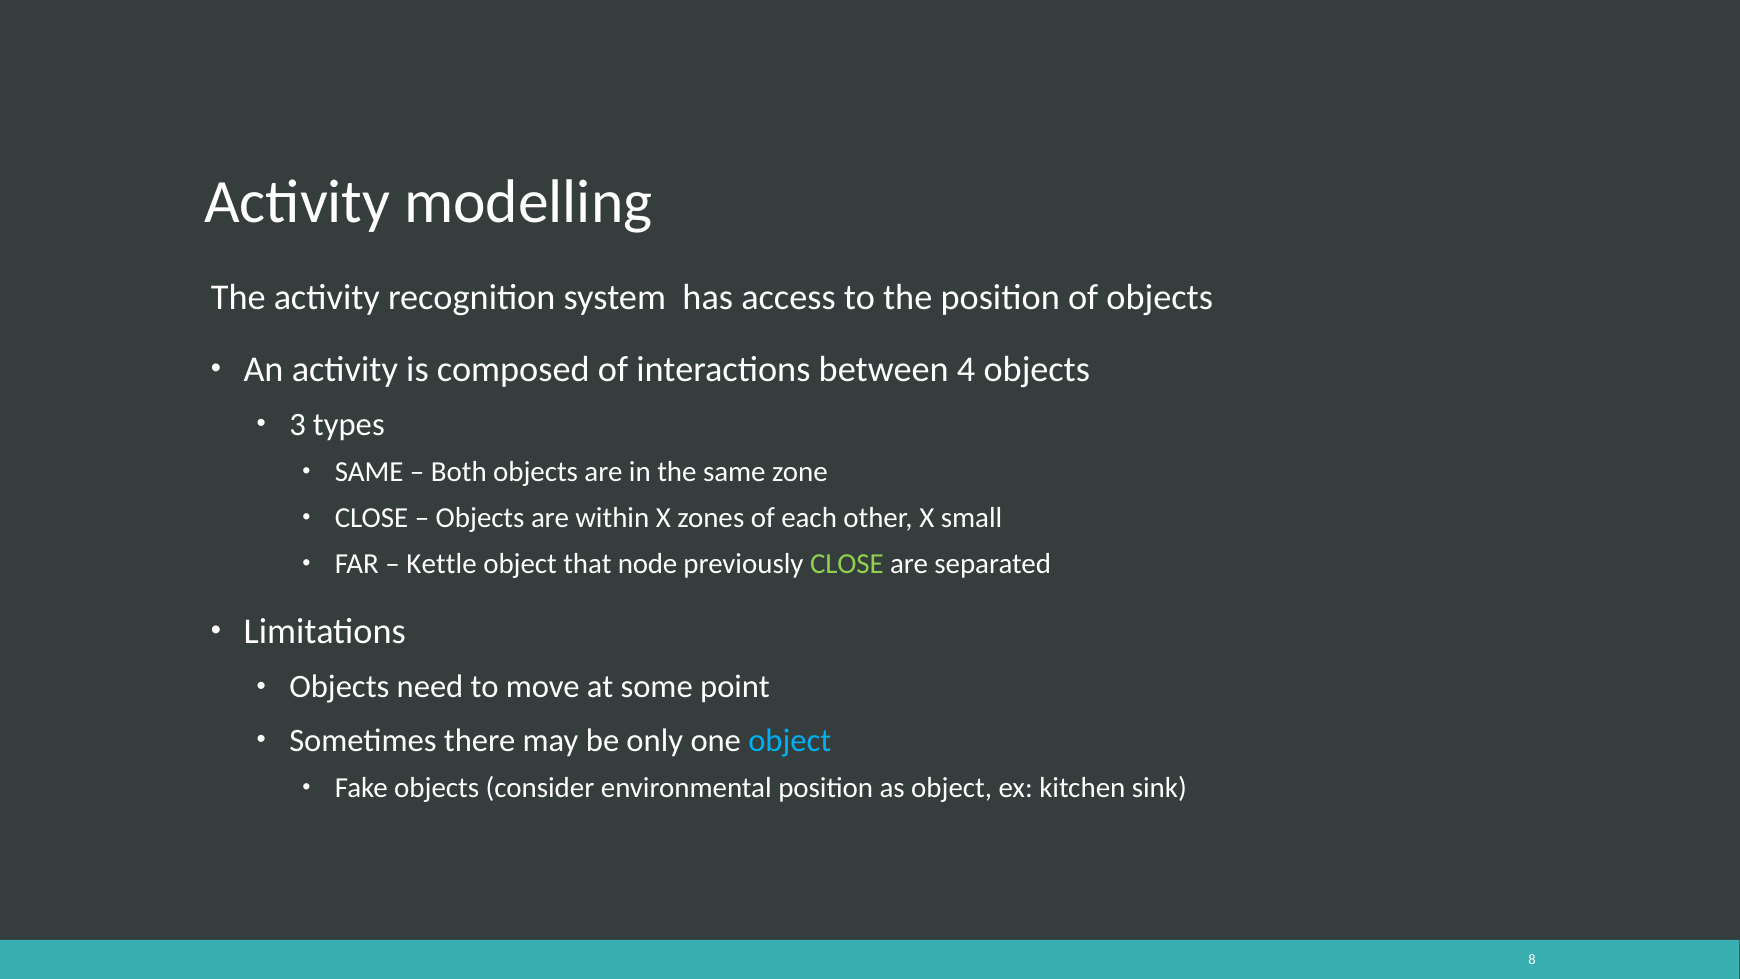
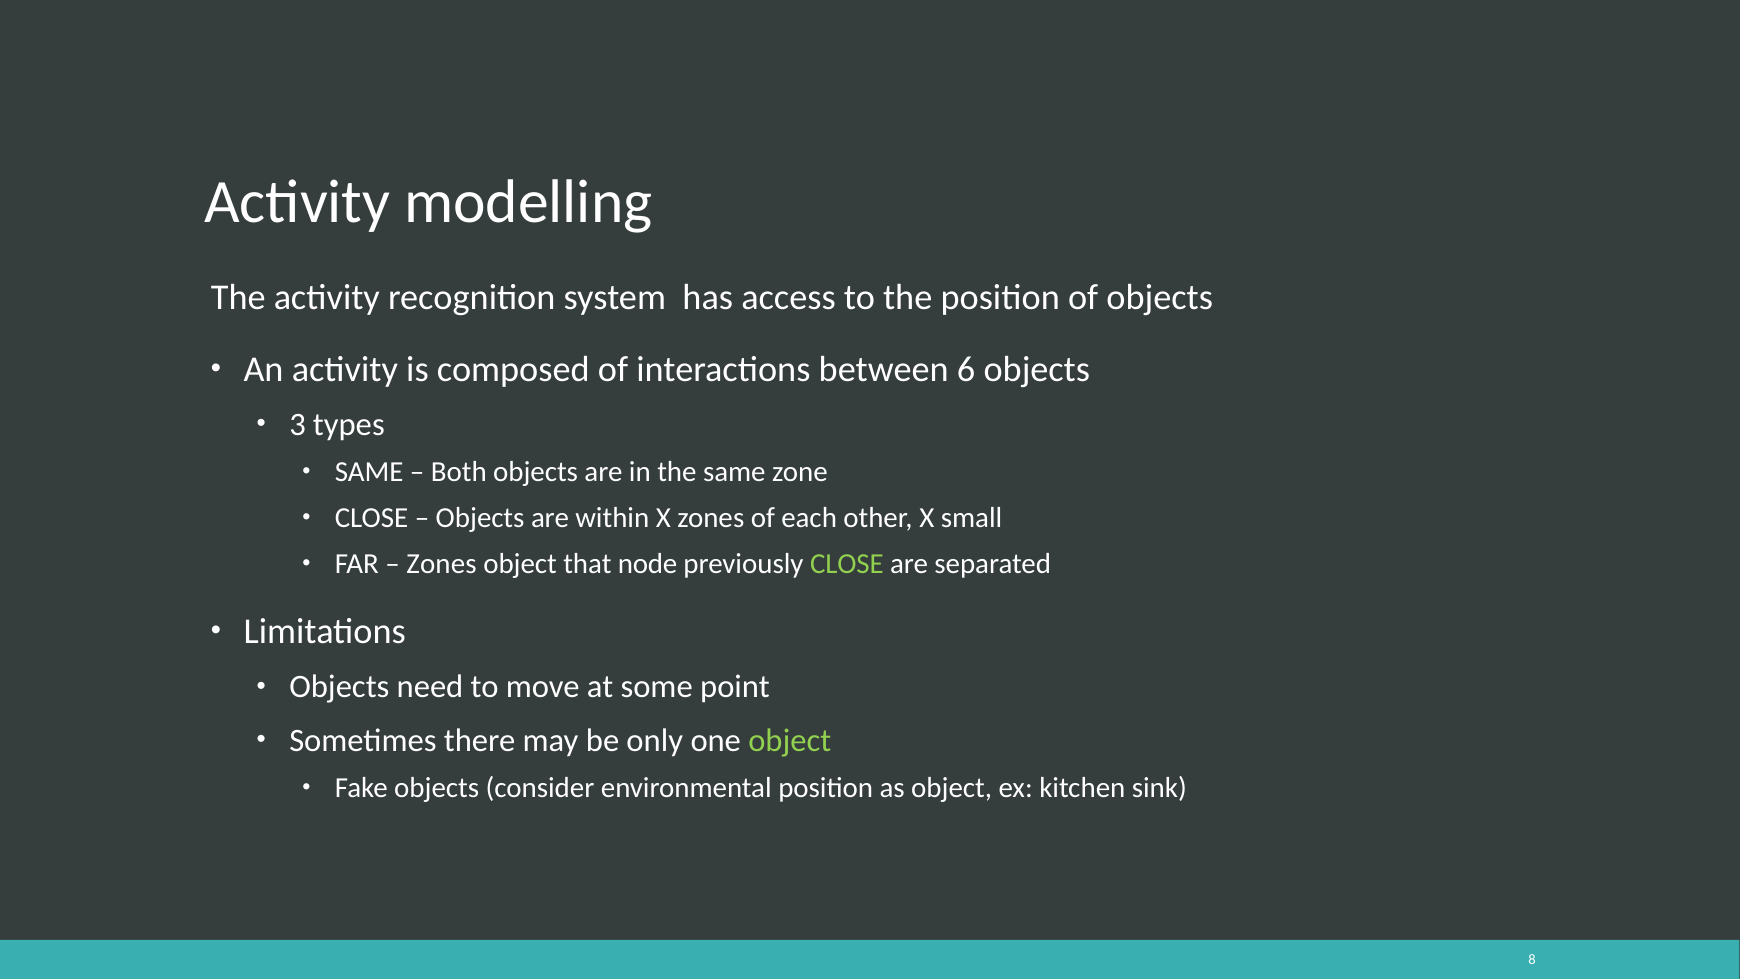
4: 4 -> 6 (966, 369)
Kettle: Kettle -> Zones (442, 564)
object colour: light blue -> light green (790, 740)
